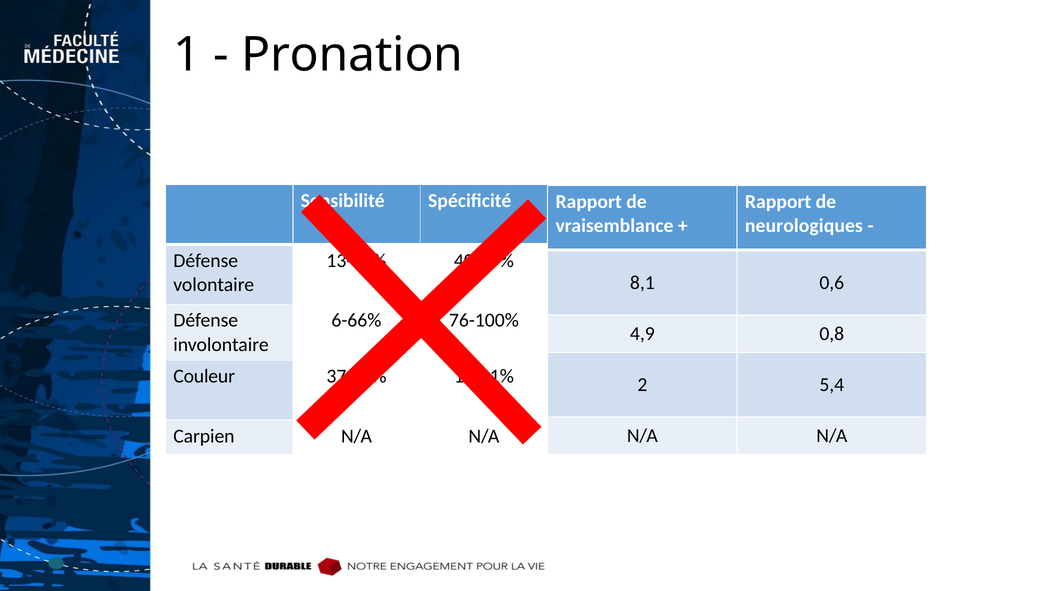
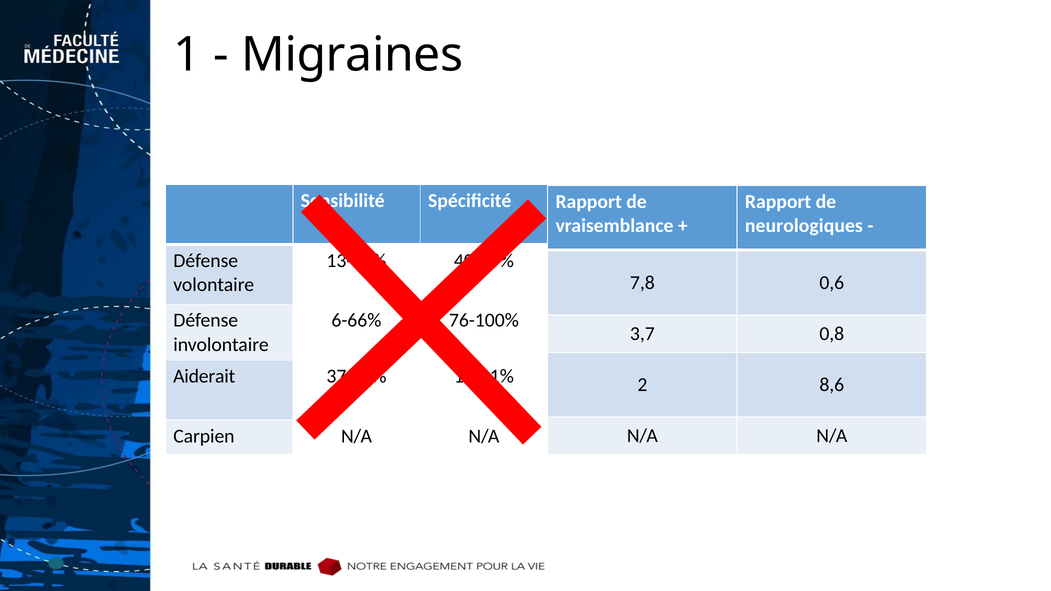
Pronation: Pronation -> Migraines (352, 55)
8,1: 8,1 -> 7,8 (642, 283)
4,9: 4,9 -> 3,7 (642, 334)
Couleur: Couleur -> Aiderait (204, 377)
5,4: 5,4 -> 8,6 (832, 385)
